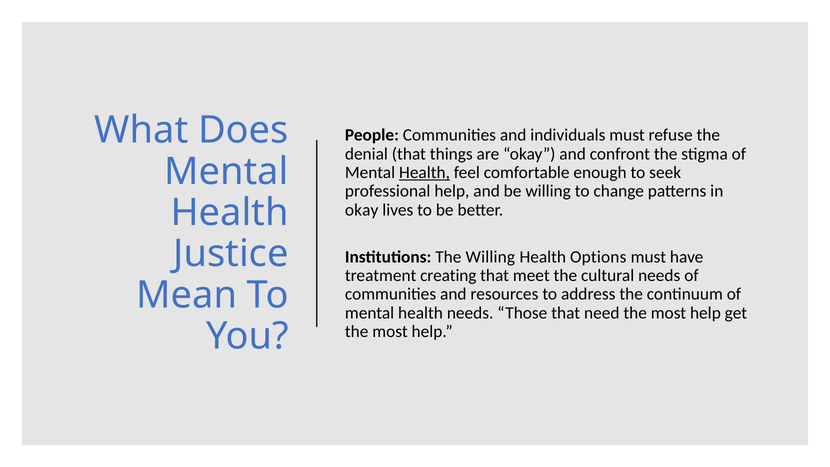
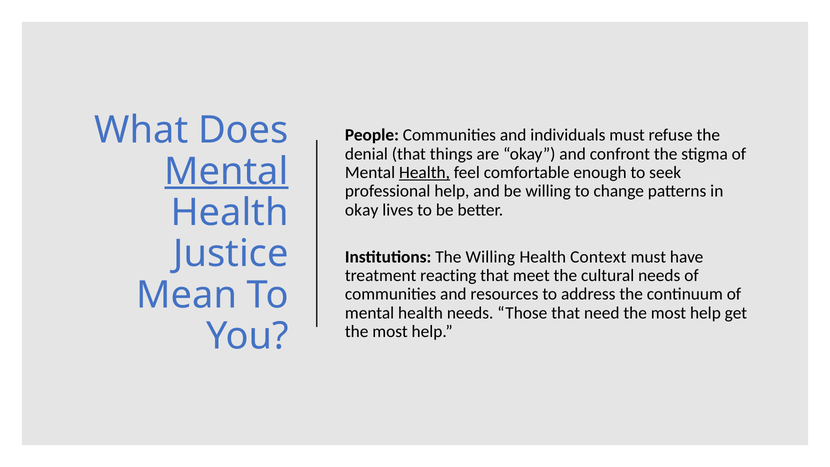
Mental underline: none -> present (226, 171)
Options: Options -> Context (598, 257)
creating: creating -> reacting (448, 275)
